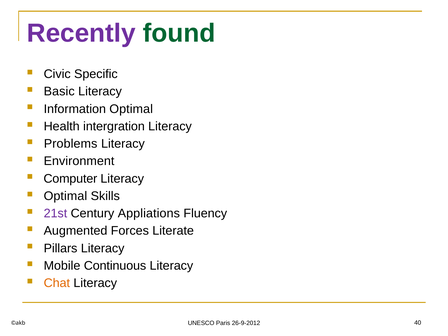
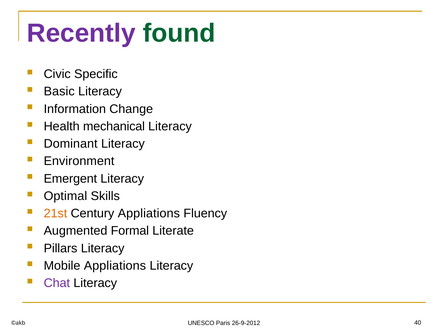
Information Optimal: Optimal -> Change (131, 109)
intergration: intergration -> mechanical (114, 126)
Problems: Problems -> Dominant (71, 144)
Computer: Computer -> Emergent (70, 179)
21st colour: purple -> orange (55, 213)
Forces: Forces -> Formal (130, 231)
Mobile Continuous: Continuous -> Appliations (115, 266)
Chat colour: orange -> purple (57, 283)
